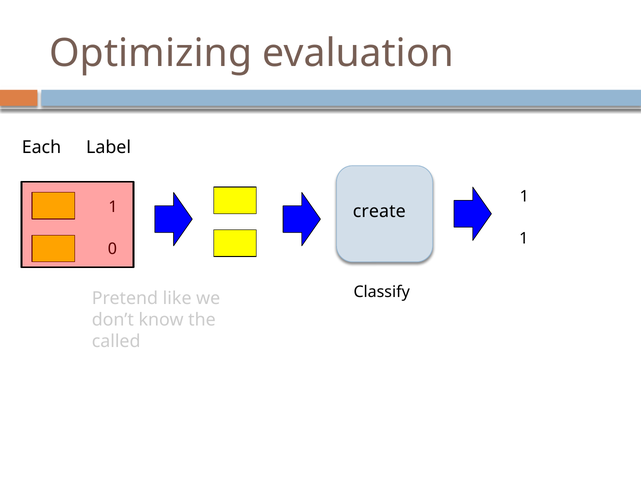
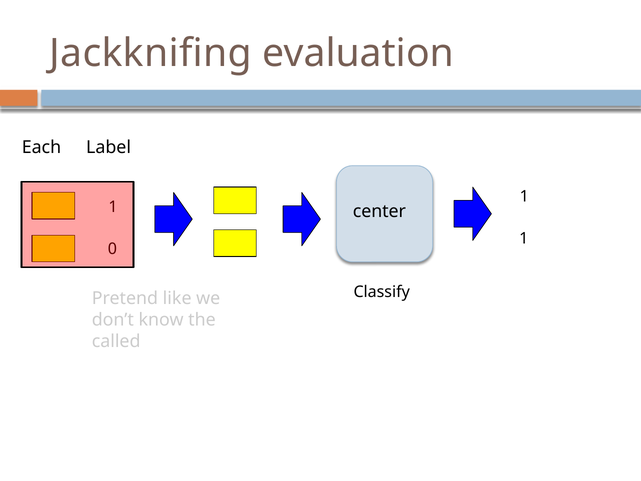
Optimizing: Optimizing -> Jackknifing (151, 53)
create: create -> center (379, 211)
